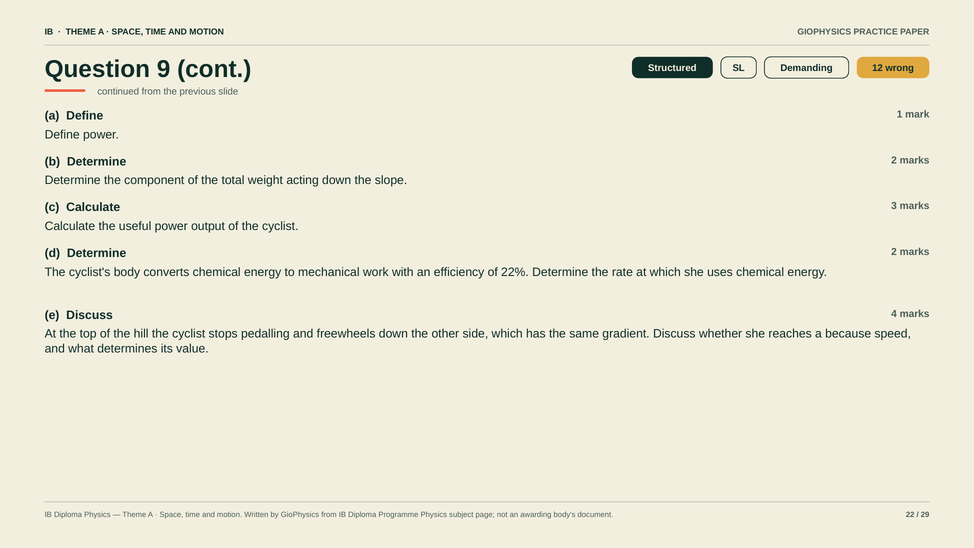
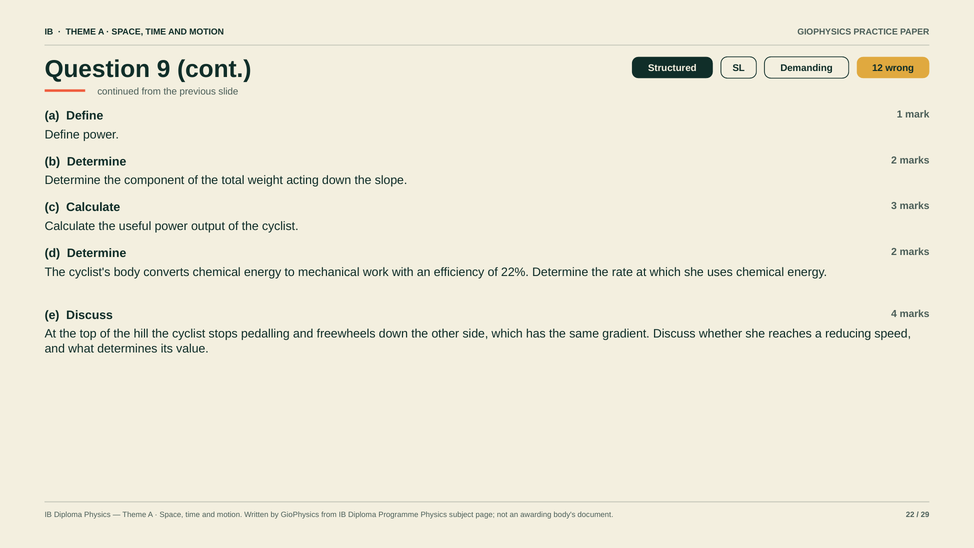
because: because -> reducing (848, 334)
